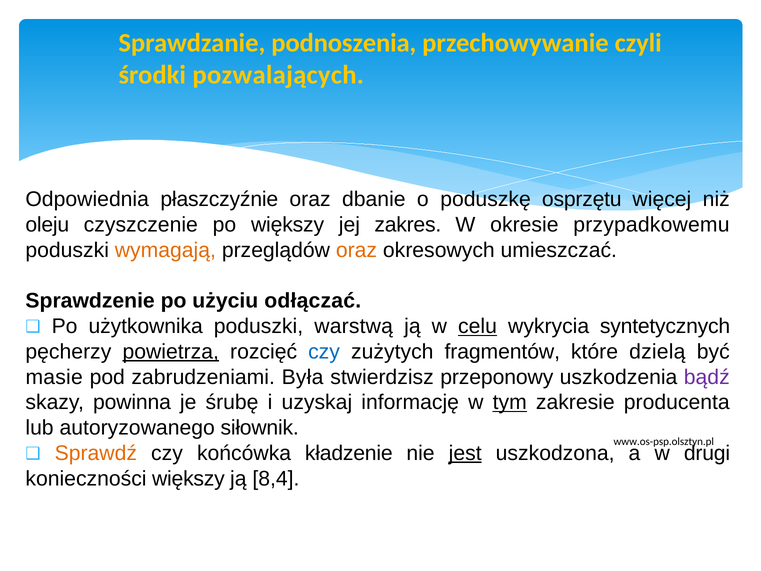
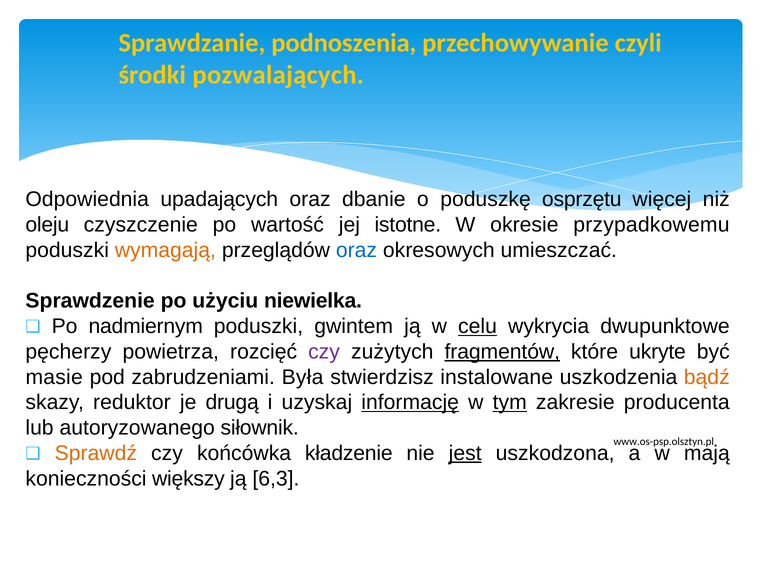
płaszczyźnie: płaszczyźnie -> upadających (219, 199)
po większy: większy -> wartość (287, 225)
zakres: zakres -> istotne (408, 225)
oraz colour: orange -> blue (356, 250)
odłączać: odłączać -> niewielka (313, 301)
użytkownika: użytkownika -> nadmiernym (146, 326)
warstwą: warstwą -> gwintem (354, 326)
syntetycznych: syntetycznych -> dwupunktowe (665, 326)
powietrza underline: present -> none (171, 352)
czy colour: blue -> purple (324, 352)
fragmentów underline: none -> present (502, 352)
dzielą: dzielą -> ukryte (658, 352)
przeponowy: przeponowy -> instalowane (497, 377)
bądź colour: purple -> orange (707, 377)
powinna: powinna -> reduktor (132, 402)
śrubę: śrubę -> drugą (232, 402)
informację underline: none -> present (410, 402)
drugi: drugi -> mają (707, 453)
8,4: 8,4 -> 6,3 (276, 478)
